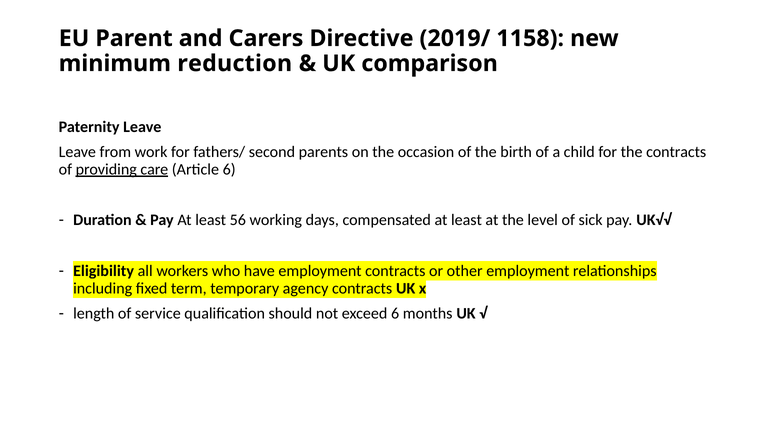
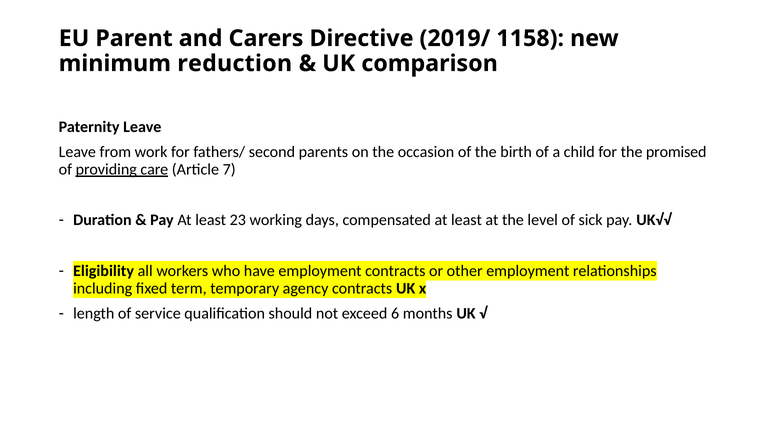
the contracts: contracts -> promised (676, 152)
Article 6: 6 -> 7 (229, 169)
56: 56 -> 23 (238, 220)
